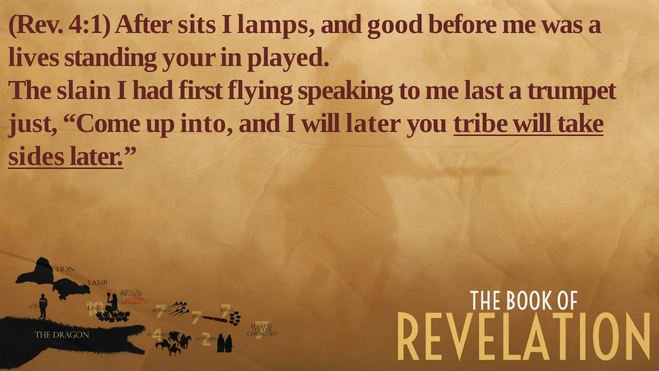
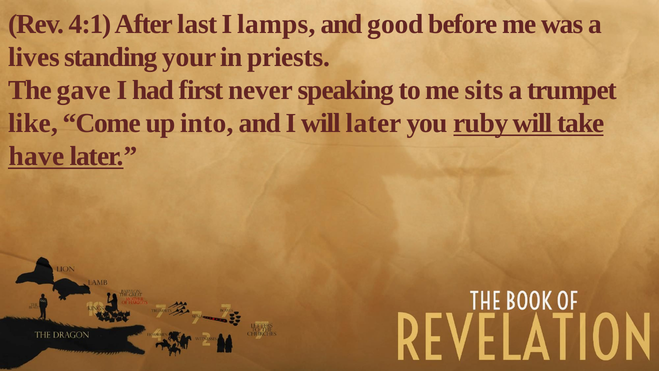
sits: sits -> last (197, 24)
played: played -> priests (289, 57)
slain: slain -> gave (84, 90)
flying: flying -> never (261, 90)
last: last -> sits (484, 90)
just: just -> like (33, 123)
tribe: tribe -> ruby (481, 123)
sides: sides -> have (36, 156)
